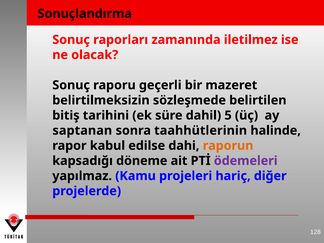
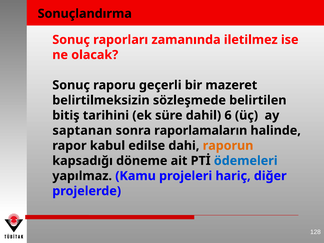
5: 5 -> 6 (228, 115)
taahhütlerinin: taahhütlerinin -> raporlamaların (201, 131)
ödemeleri colour: purple -> blue (246, 161)
